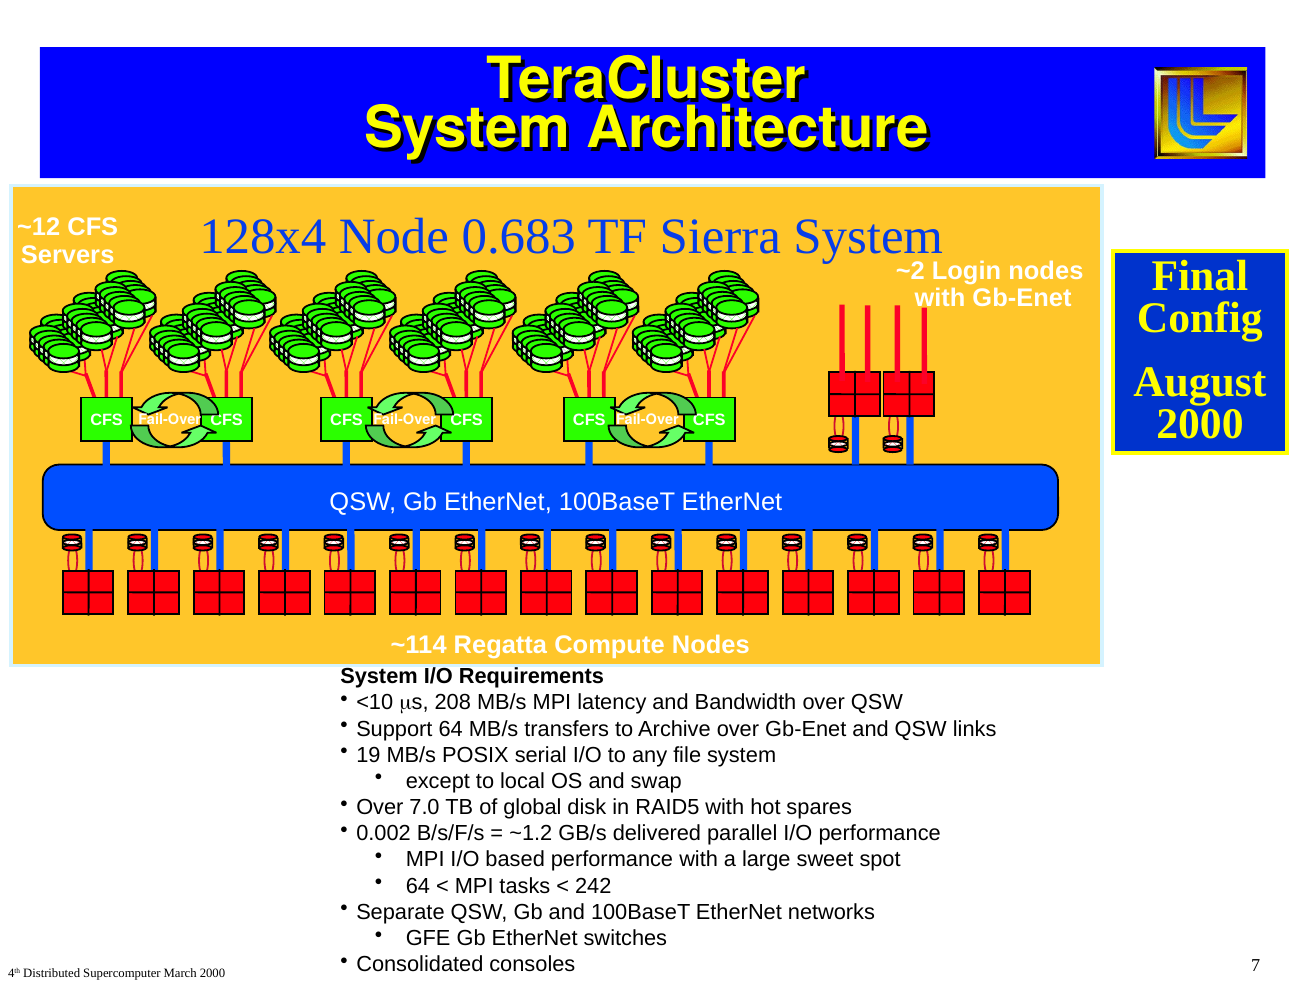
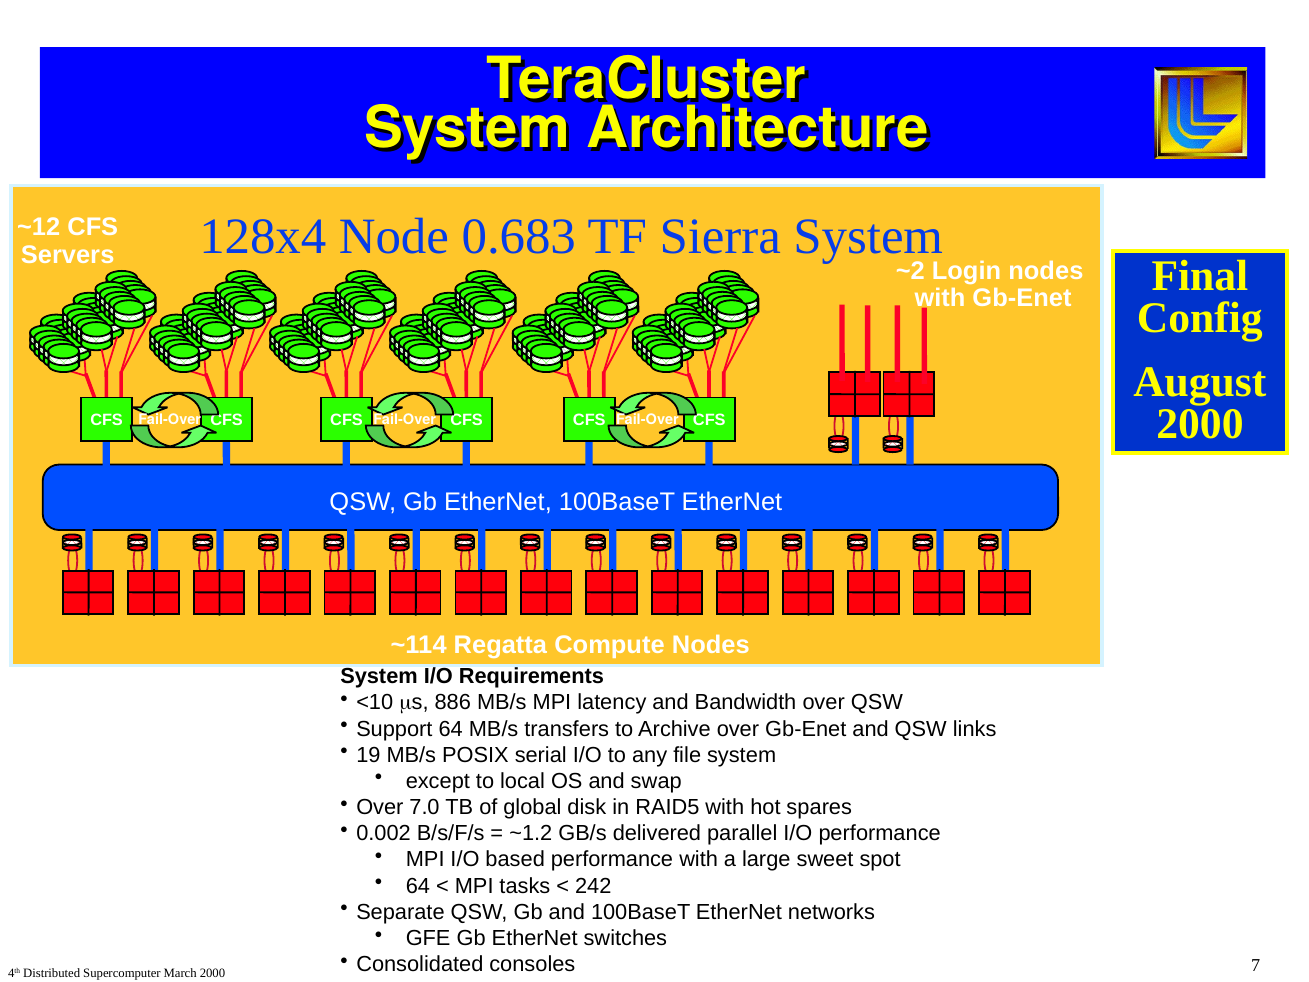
208: 208 -> 886 (453, 703)
